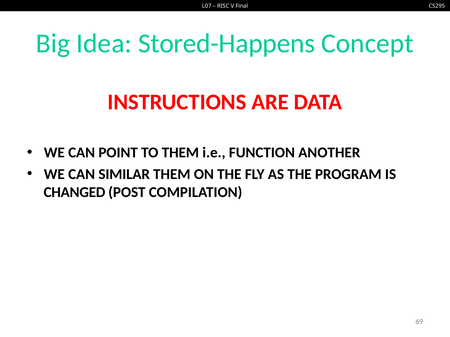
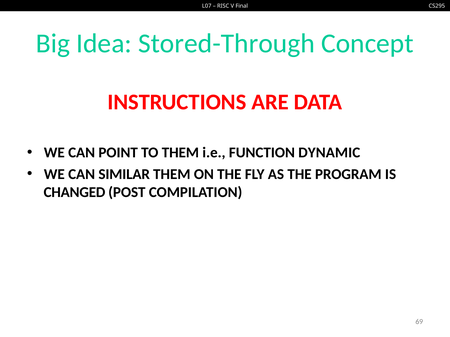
Stored-Happens: Stored-Happens -> Stored-Through (226, 44)
ANOTHER: ANOTHER -> DYNAMIC (329, 153)
